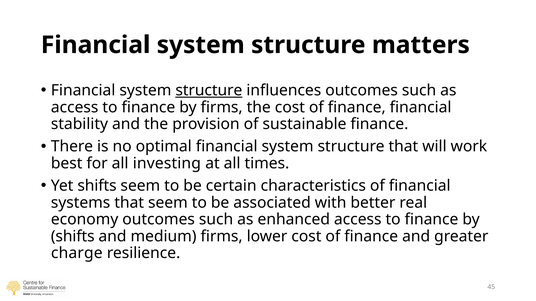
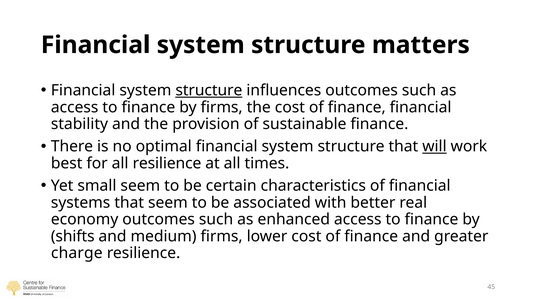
will underline: none -> present (434, 147)
all investing: investing -> resilience (167, 164)
Yet shifts: shifts -> small (97, 186)
